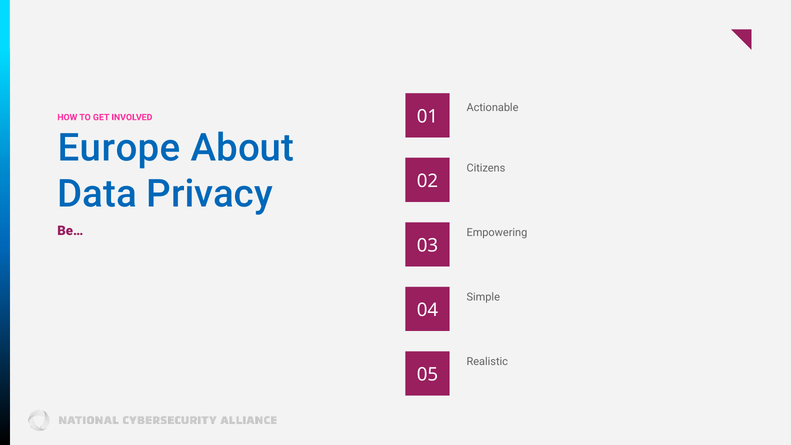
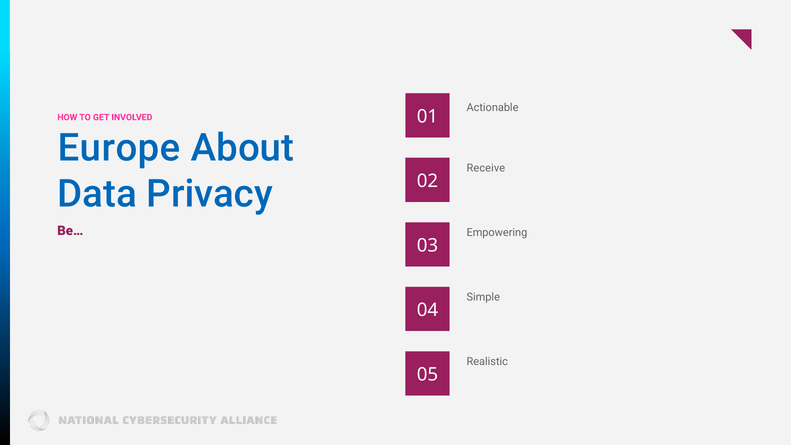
Citizens: Citizens -> Receive (486, 168)
